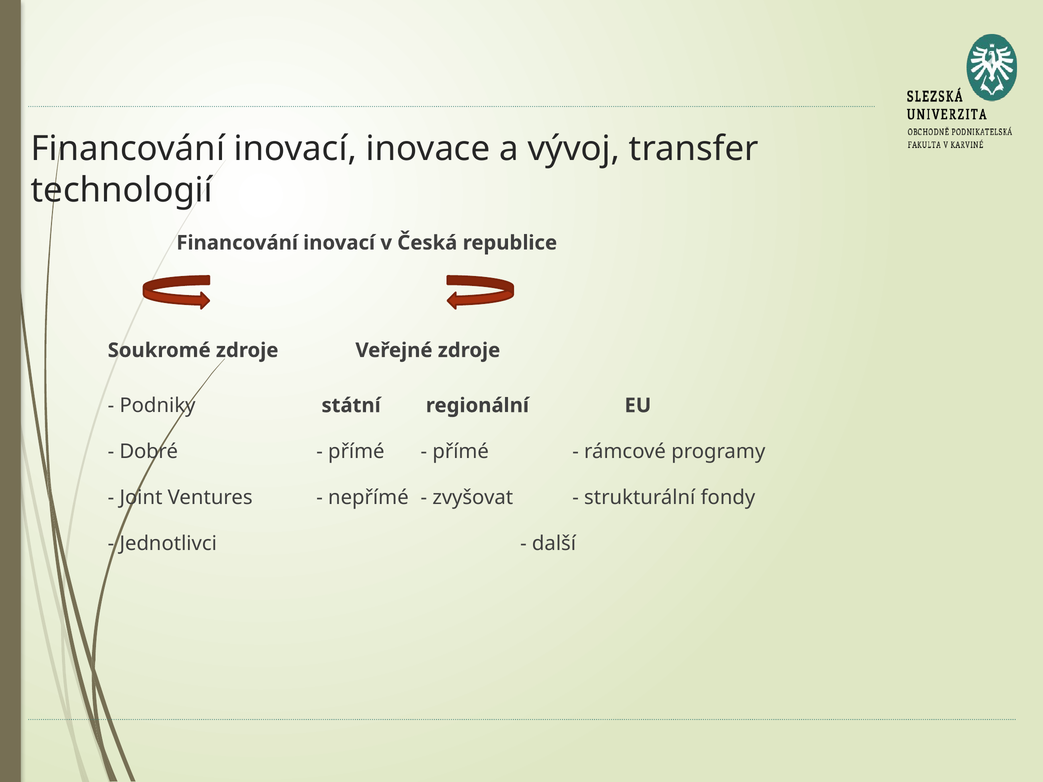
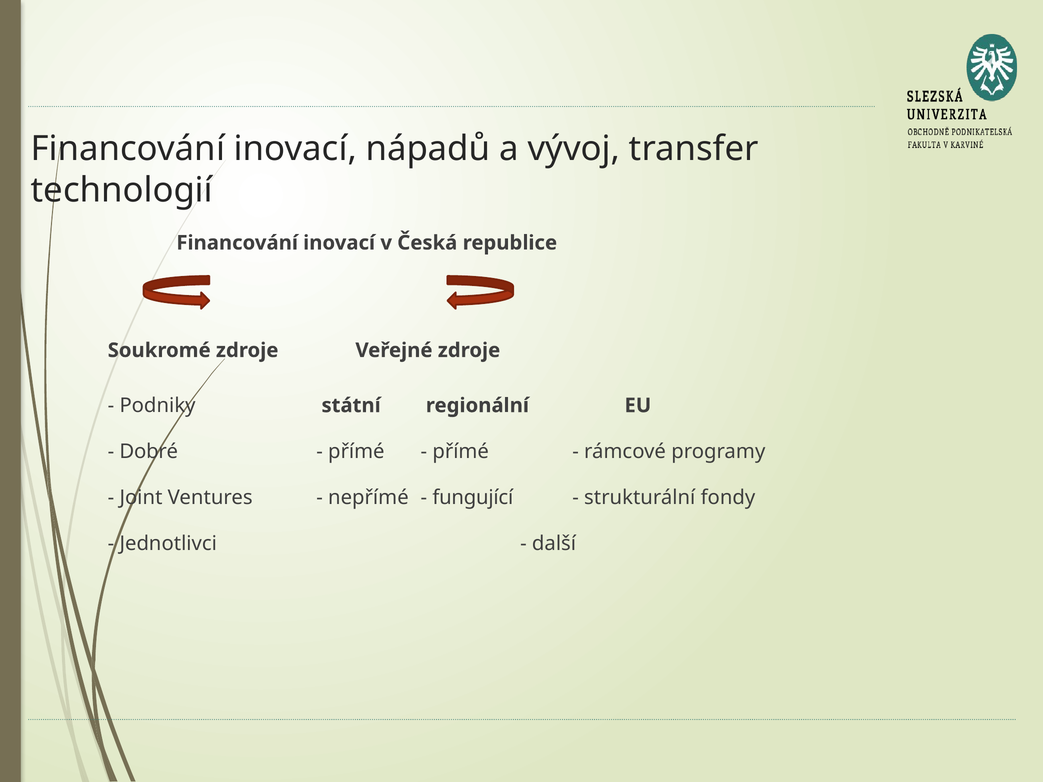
inovace: inovace -> nápadů (428, 149)
zvyšovat: zvyšovat -> fungující (473, 498)
